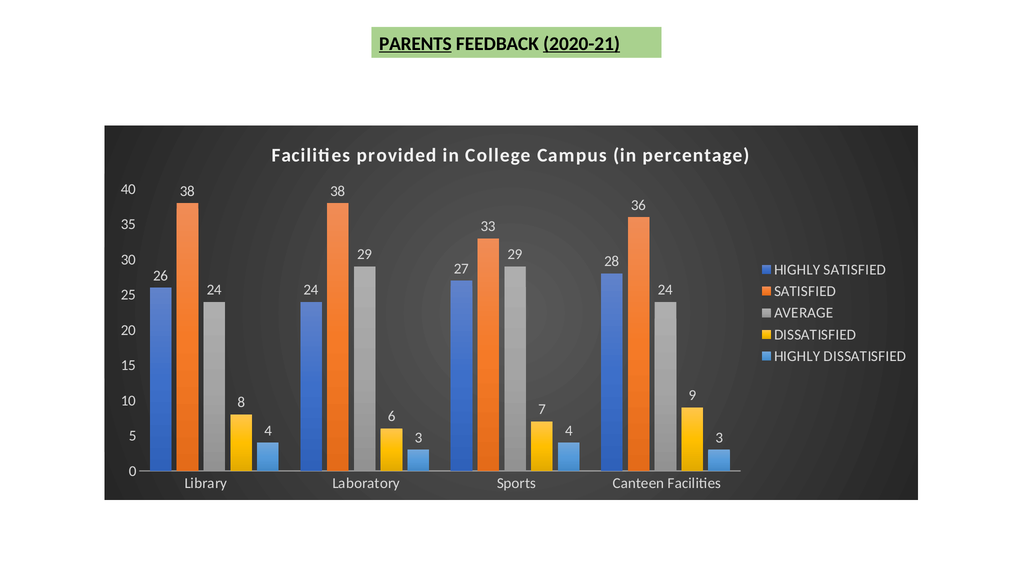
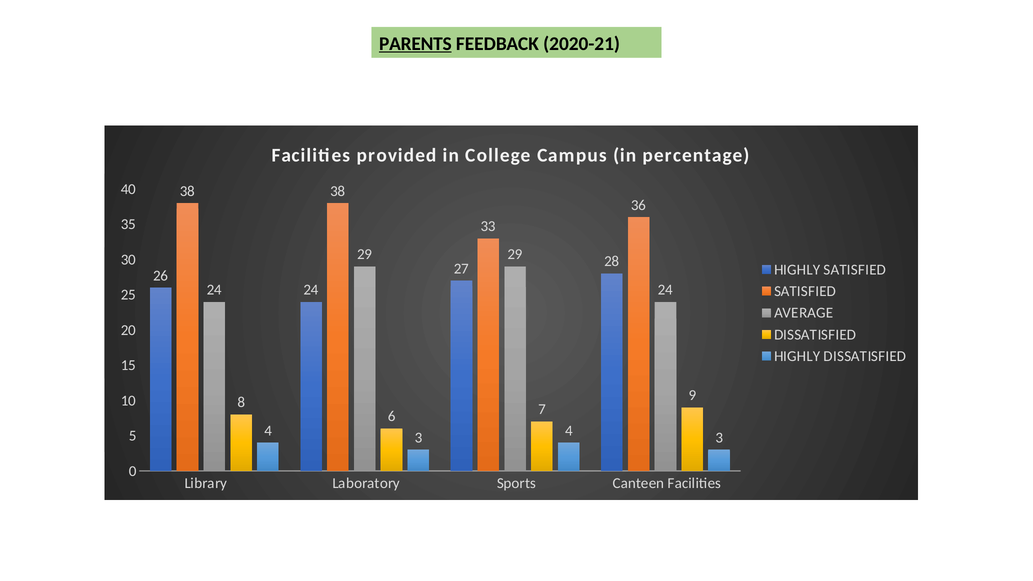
2020-21 underline: present -> none (582, 44)
